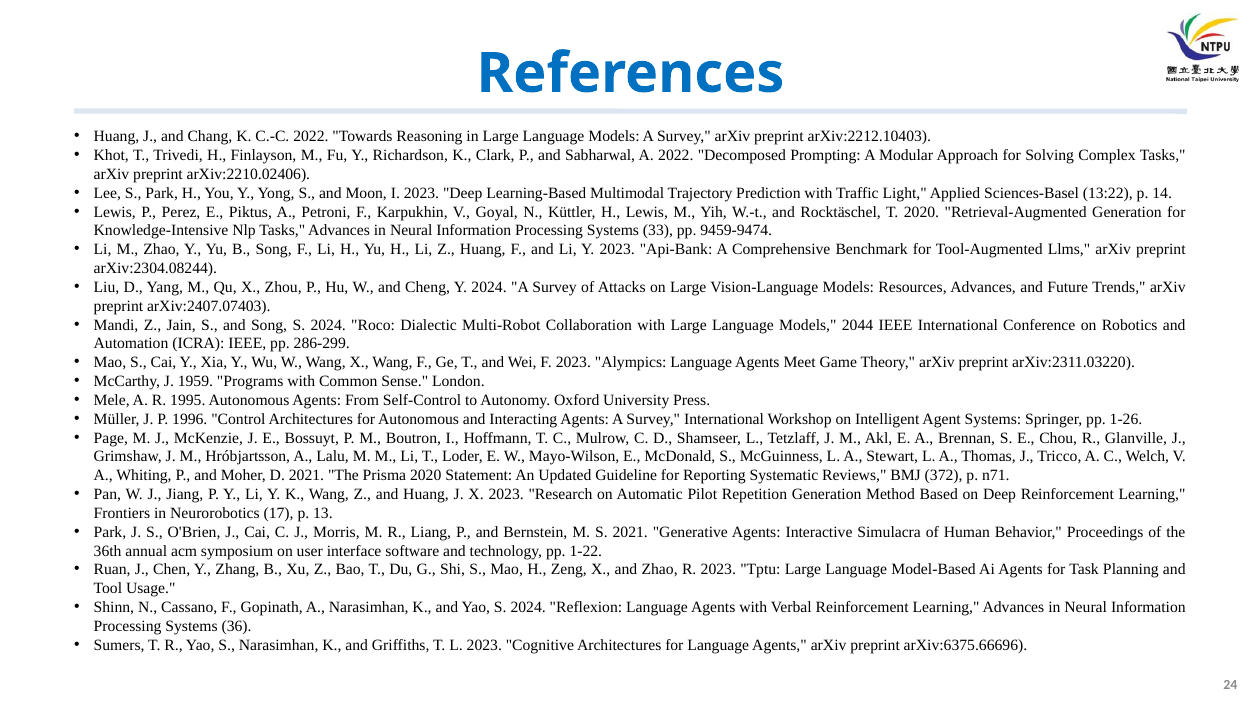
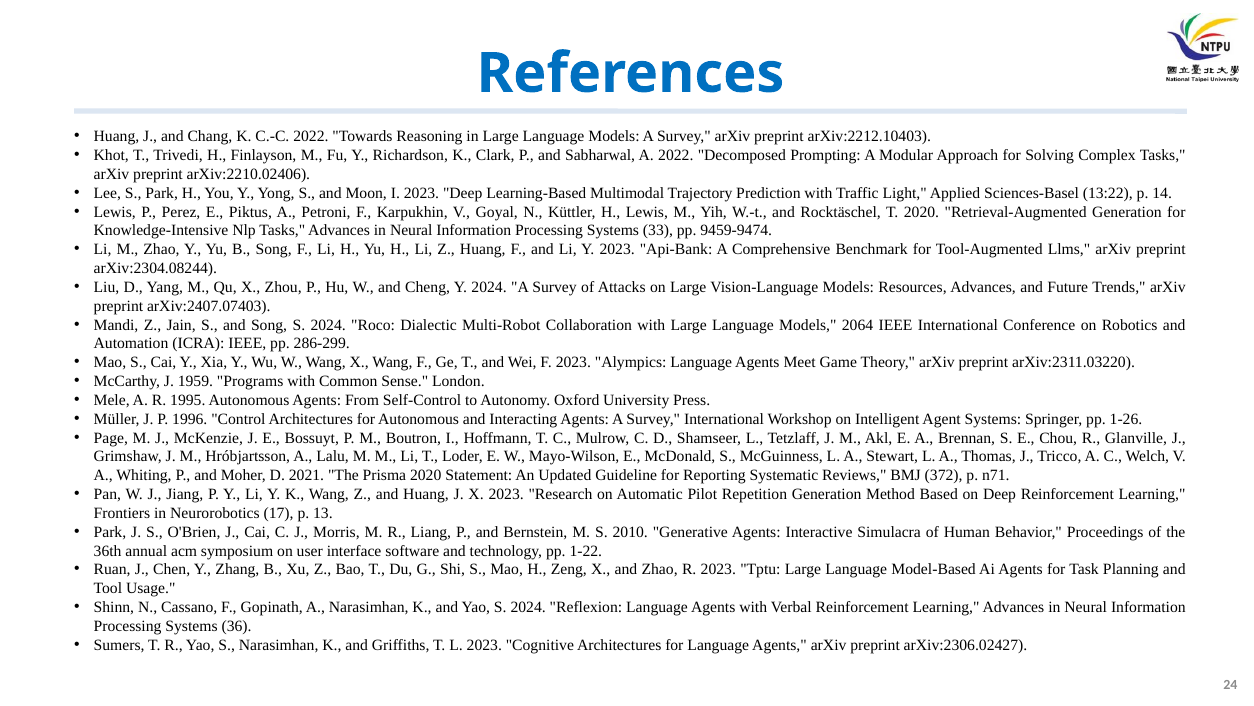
2044: 2044 -> 2064 (858, 325)
S 2021: 2021 -> 2010 (630, 532)
arXiv:6375.66696: arXiv:6375.66696 -> arXiv:2306.02427 (966, 644)
